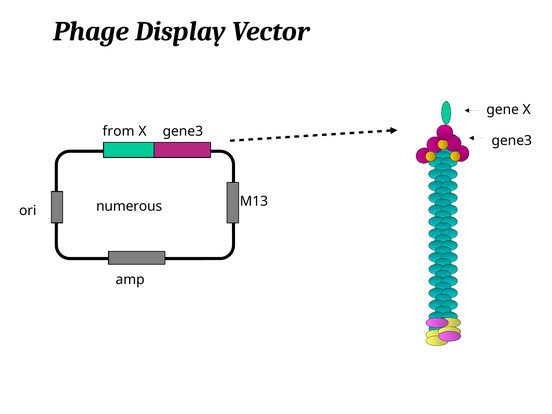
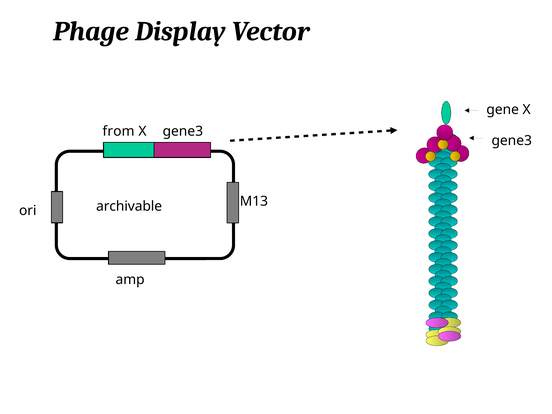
numerous: numerous -> archivable (129, 206)
